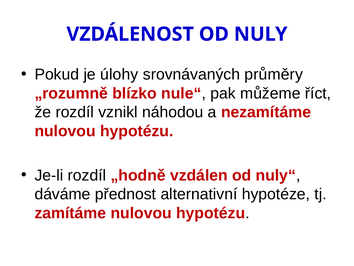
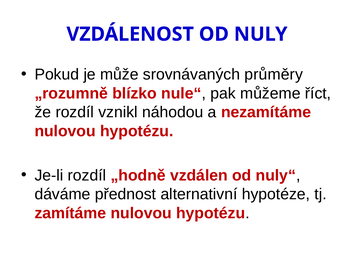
úlohy: úlohy -> může (119, 74)
